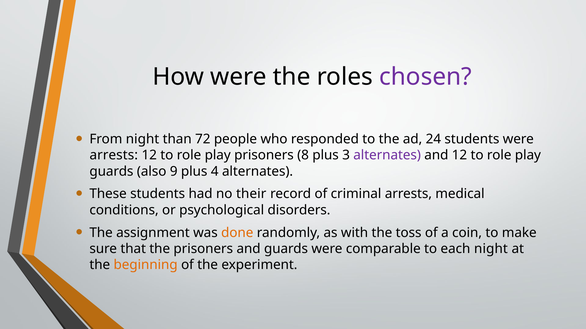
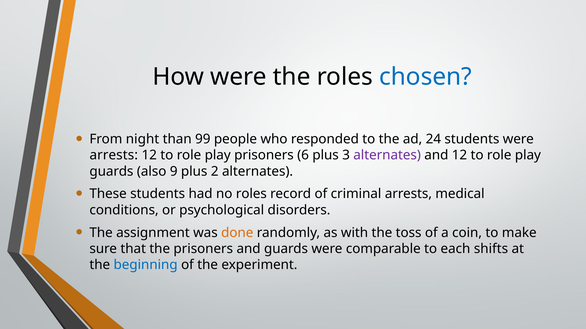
chosen colour: purple -> blue (425, 77)
72: 72 -> 99 (203, 139)
8: 8 -> 6 (303, 155)
4: 4 -> 2 (215, 172)
no their: their -> roles (251, 194)
each night: night -> shifts (491, 249)
beginning colour: orange -> blue (146, 265)
